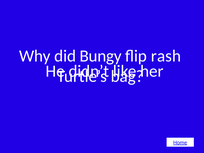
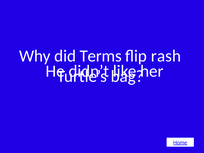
Bungy: Bungy -> Terms (101, 56)
